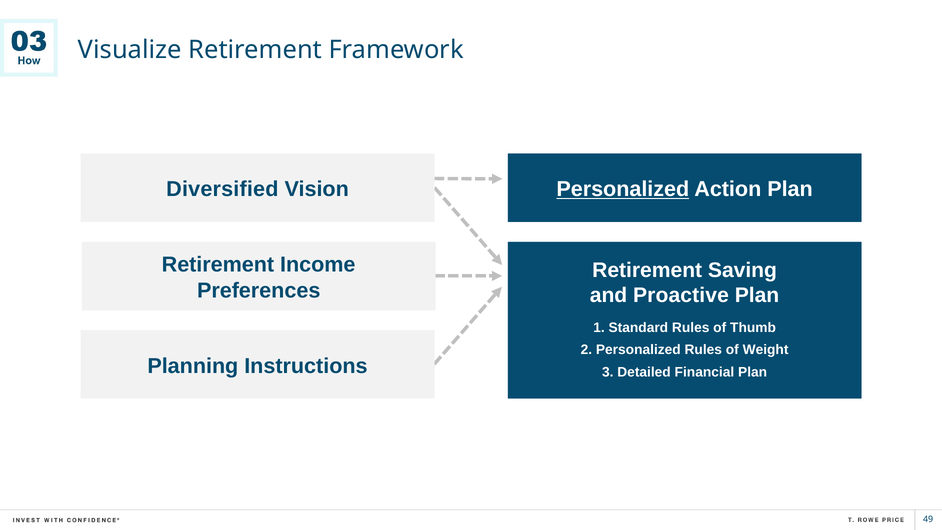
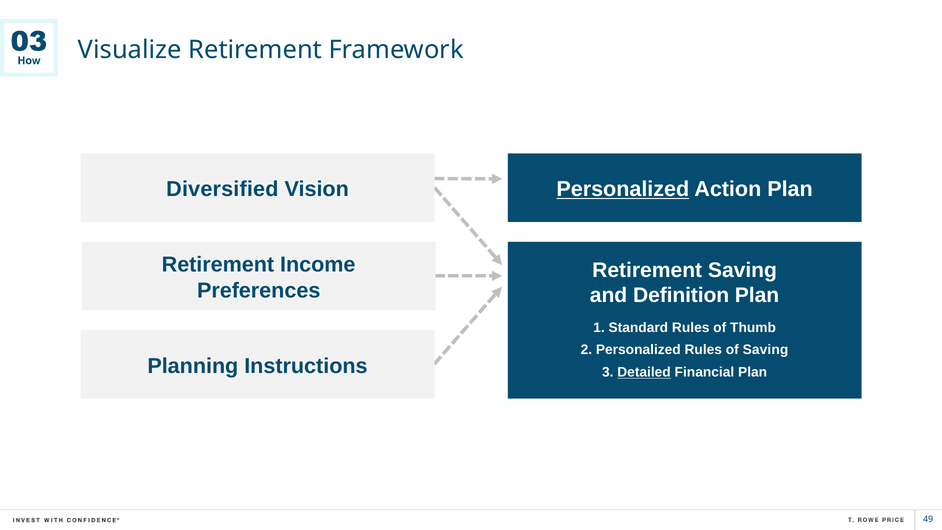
Proactive: Proactive -> Definition (681, 295)
of Weight: Weight -> Saving (766, 350)
Detailed underline: none -> present (644, 372)
